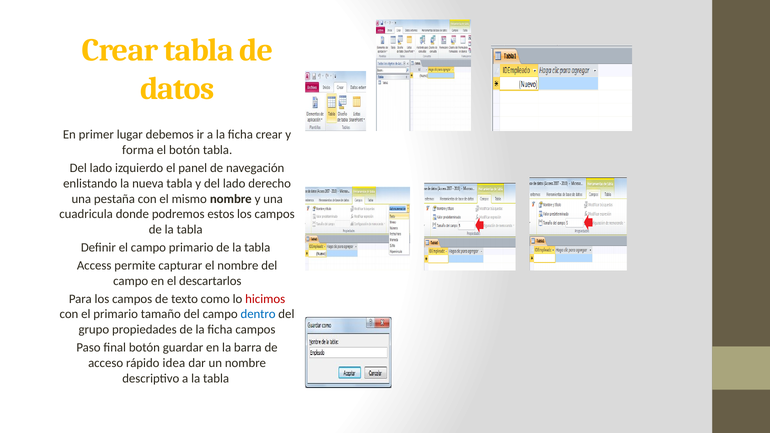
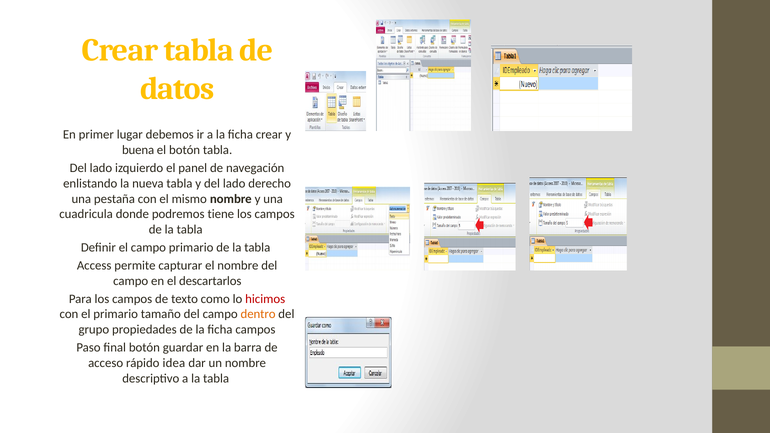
forma: forma -> buena (138, 150)
estos: estos -> tiene (221, 214)
dentro colour: blue -> orange (258, 314)
